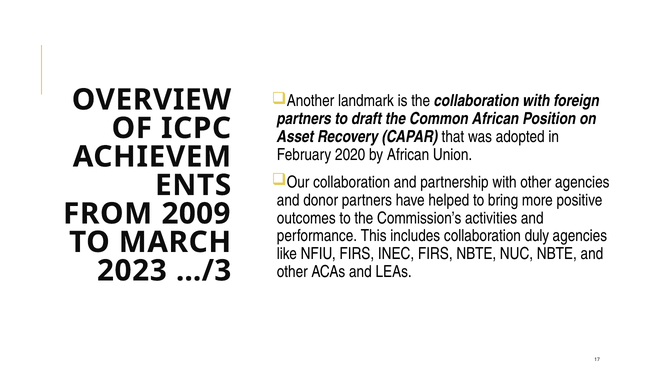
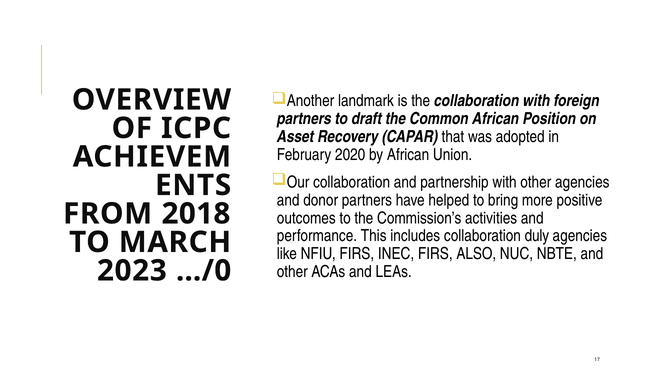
2009: 2009 -> 2018 (196, 214)
FIRS NBTE: NBTE -> ALSO (476, 254)
…/3: …/3 -> …/0 (204, 271)
